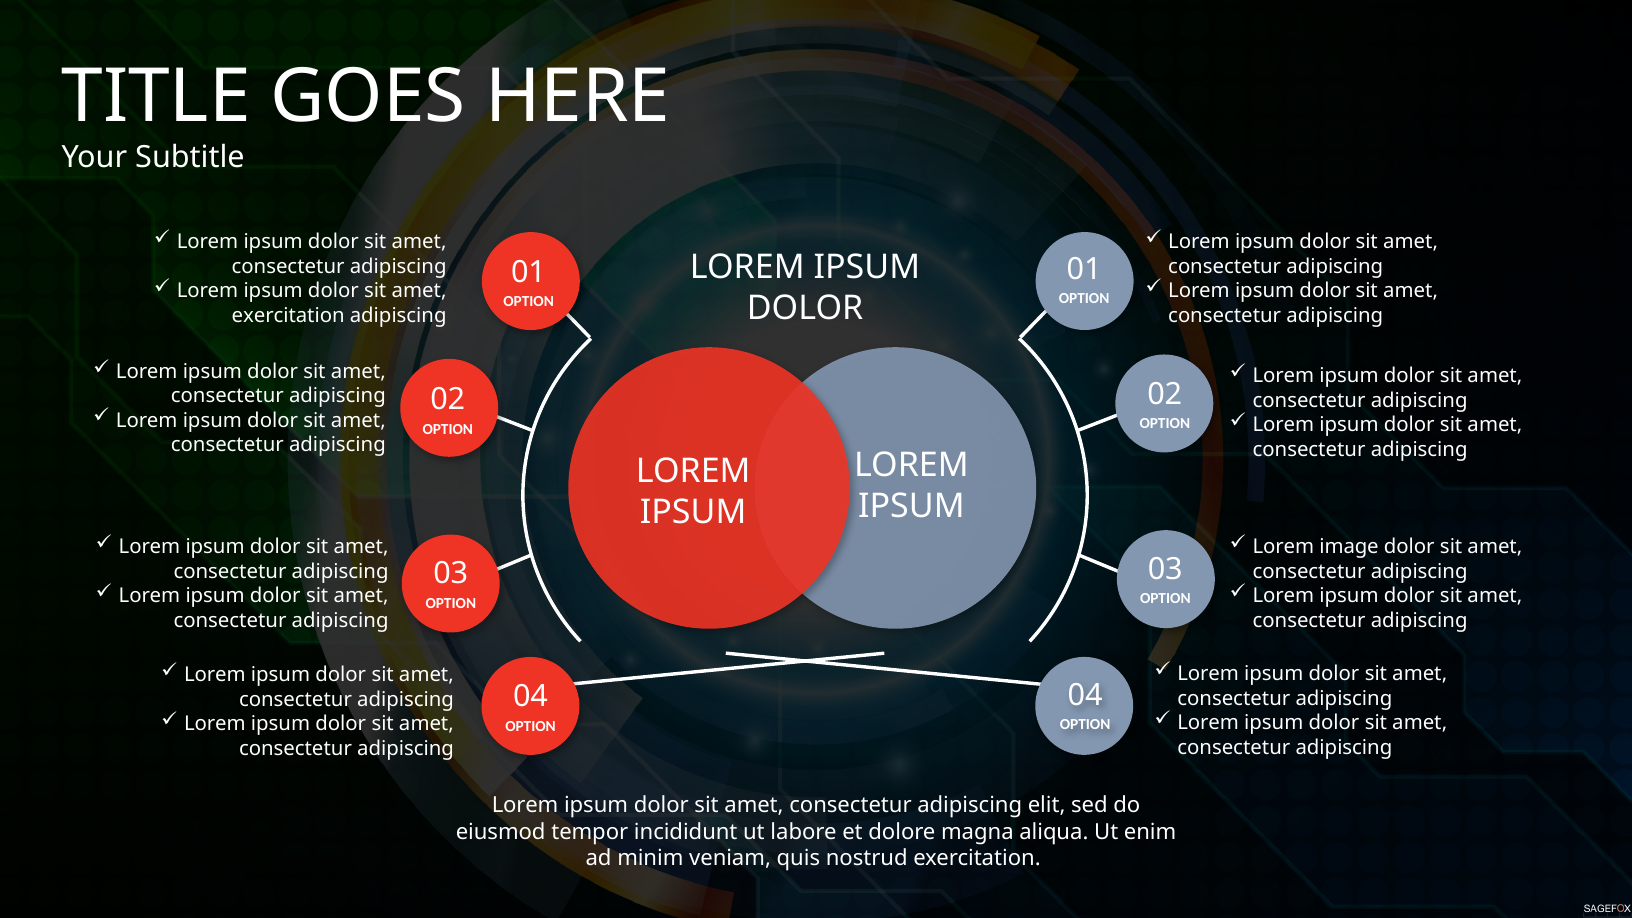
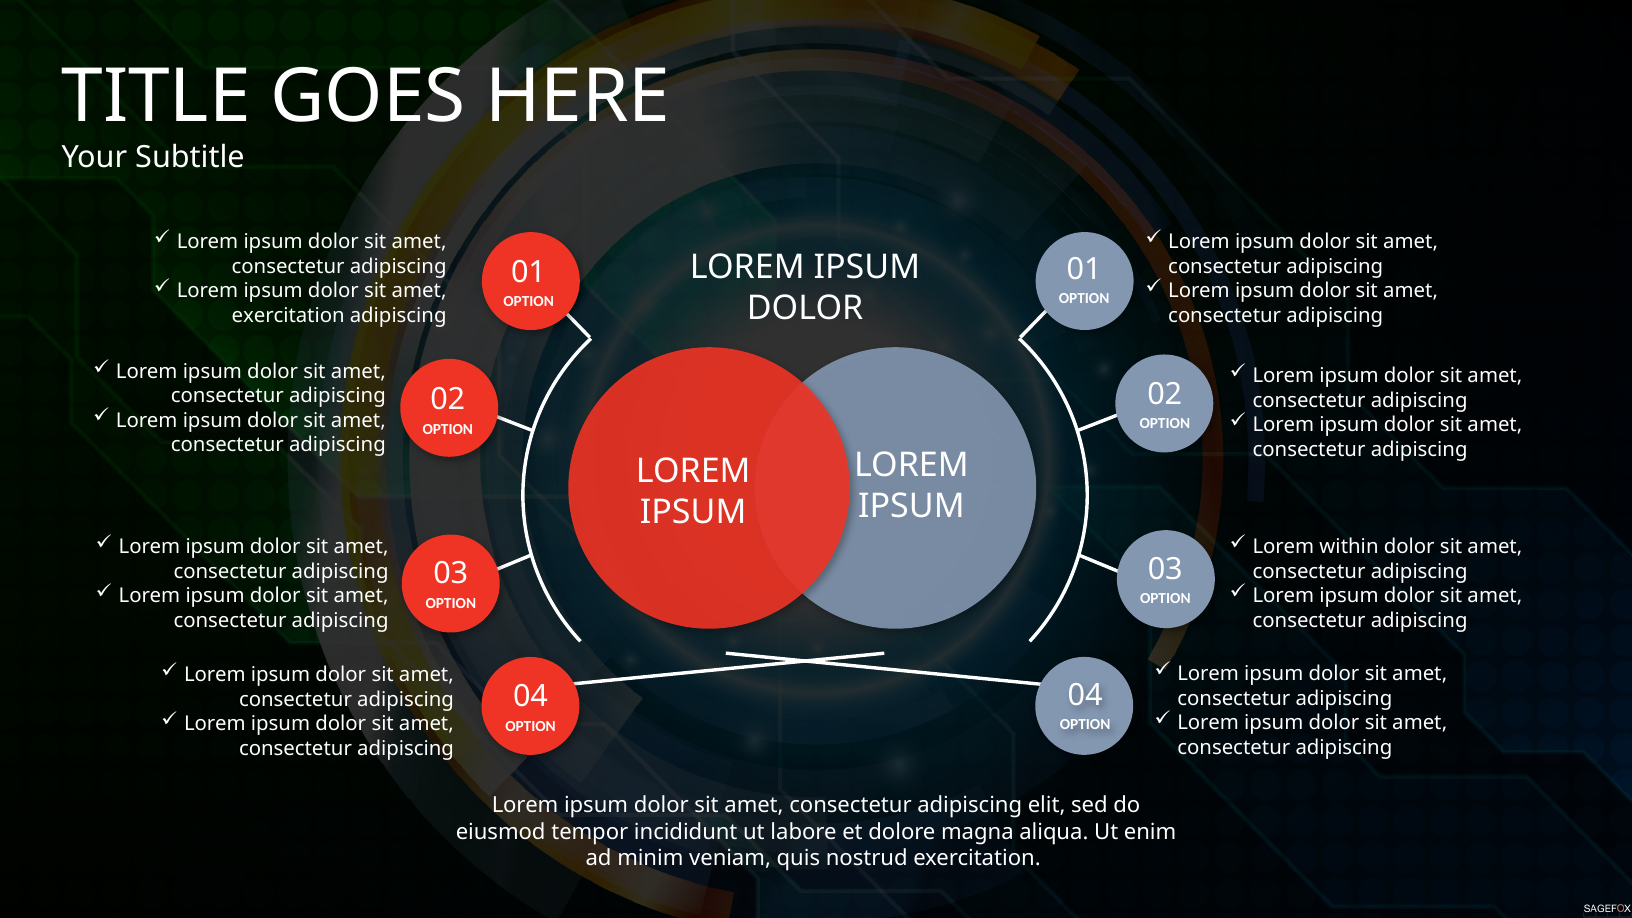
image: image -> within (1349, 547)
